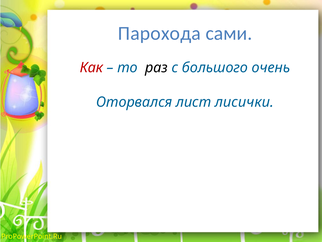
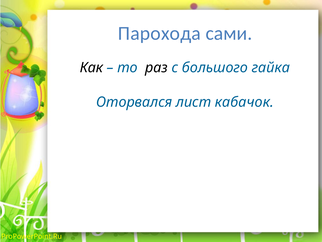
Как colour: red -> black (91, 68)
очень: очень -> гайка (271, 68)
лисички: лисички -> кабачок (244, 102)
